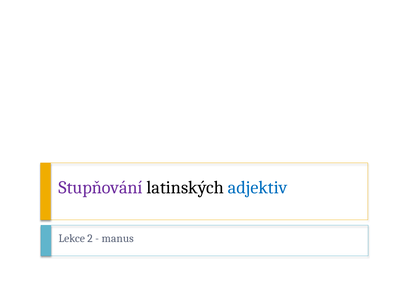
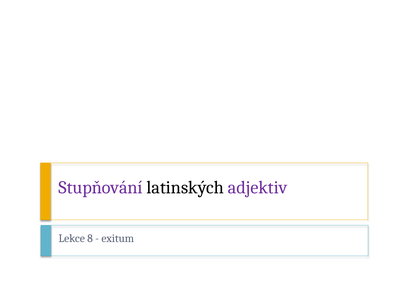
adjektiv colour: blue -> purple (258, 188)
2: 2 -> 8 (90, 239)
manus: manus -> exitum (118, 239)
